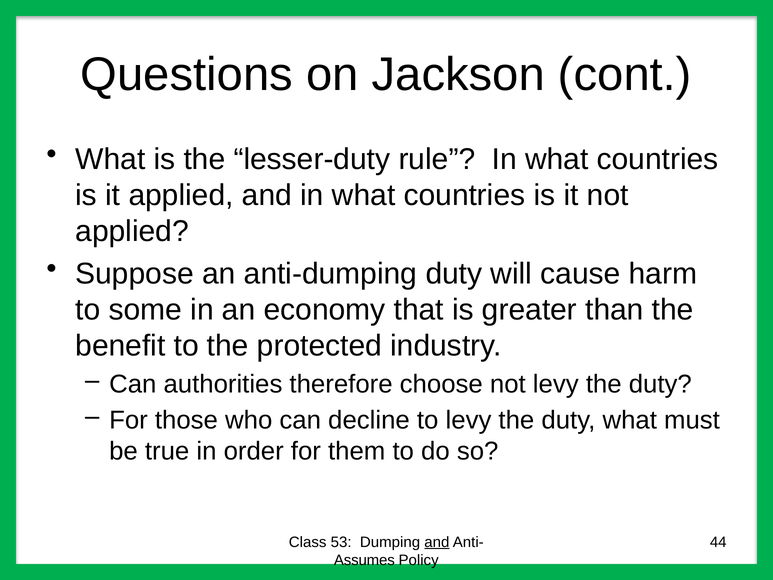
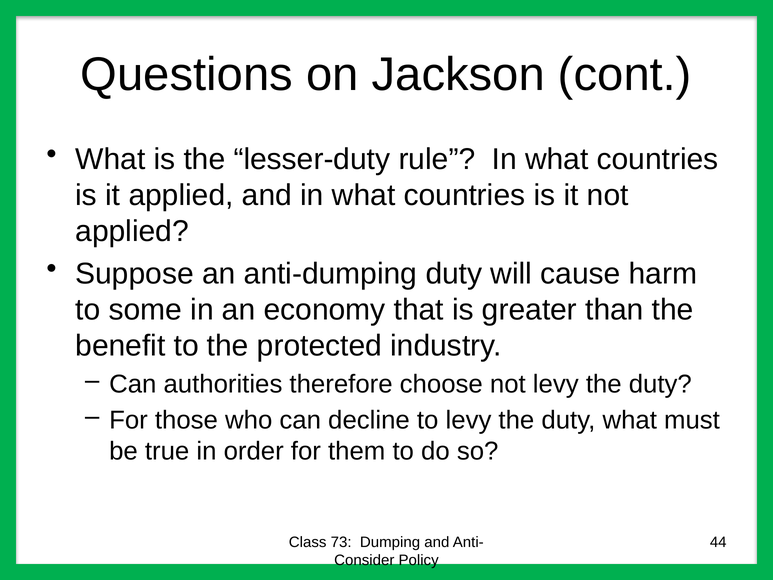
53: 53 -> 73 (341, 542)
and underline: present -> none (437, 542)
Assumes: Assumes -> Consider (364, 560)
